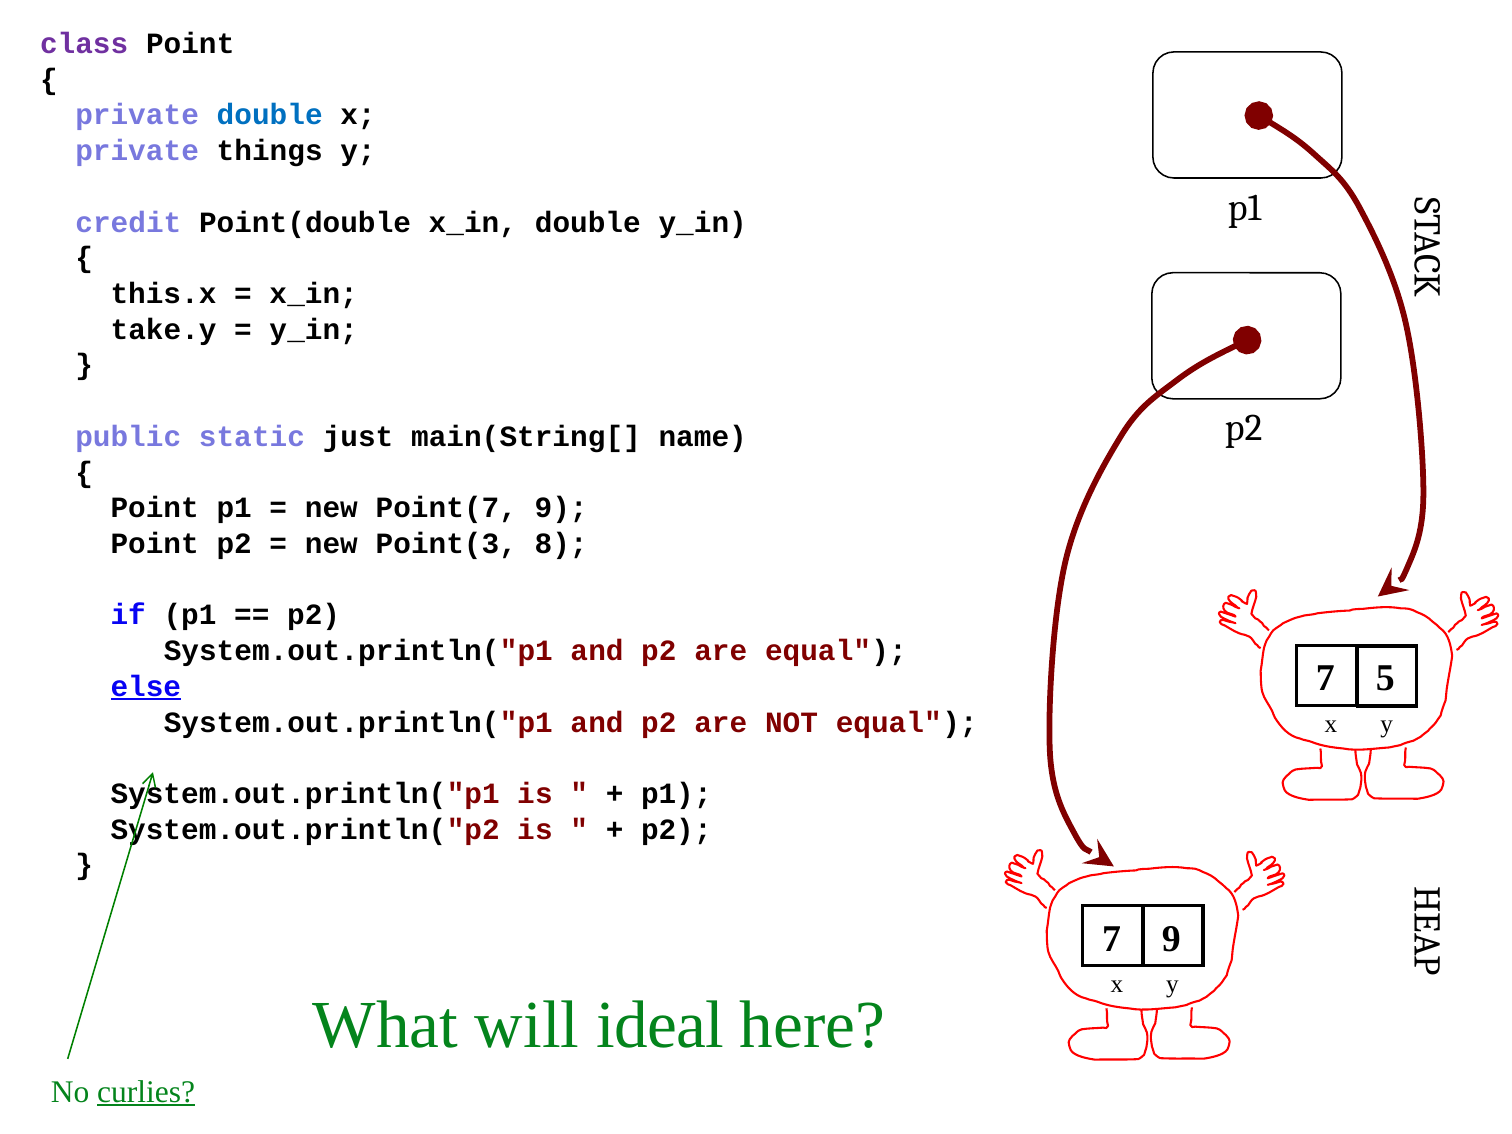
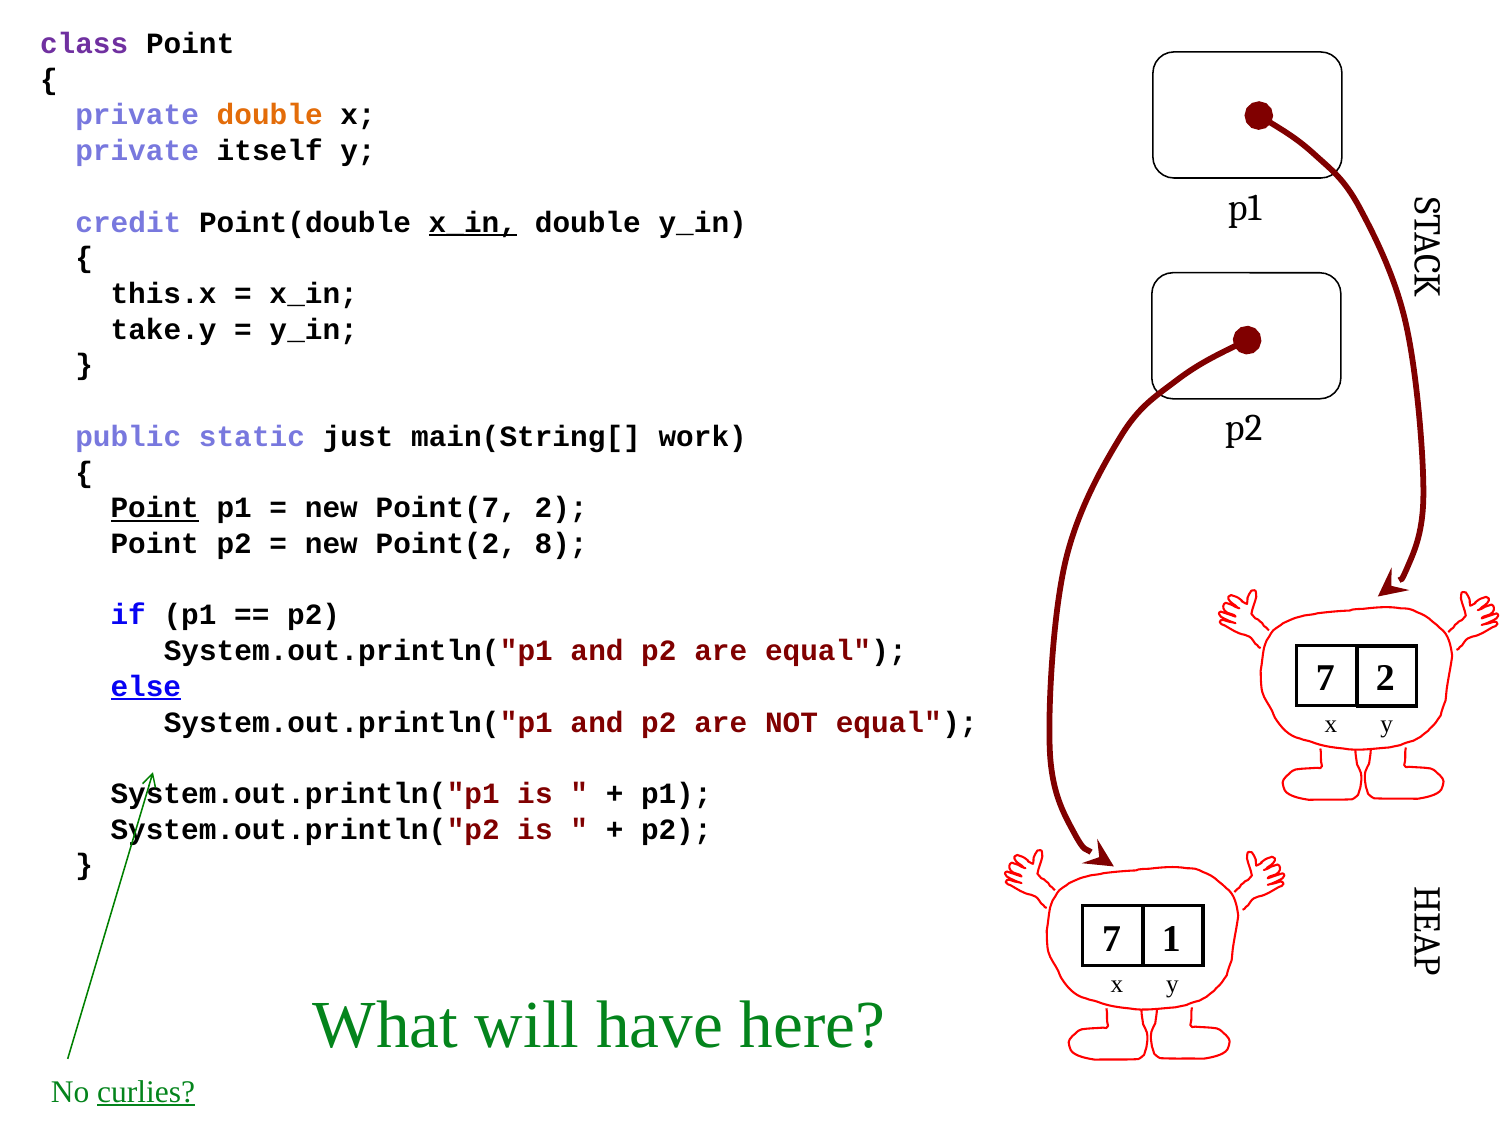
double colour: blue -> orange (270, 115)
things: things -> itself (270, 151)
x_in underline: none -> present (473, 222)
name: name -> work (703, 437)
Point underline: none -> present (155, 508)
Point(7 9: 9 -> 2 (561, 508)
Point(3: Point(3 -> Point(2 (446, 544)
7 5: 5 -> 2 (1385, 678)
7 9: 9 -> 1 (1171, 939)
ideal: ideal -> have (660, 1026)
